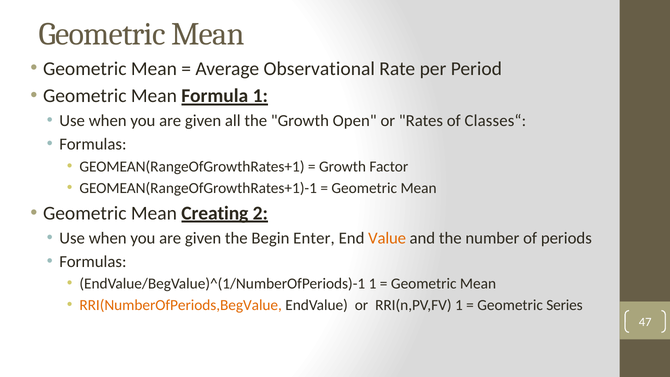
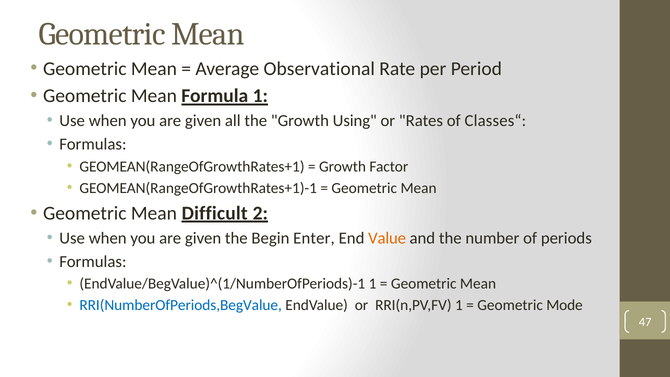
Open: Open -> Using (355, 121)
Creating: Creating -> Difficult (215, 213)
RRI(NumberOfPeriods,BegValue colour: orange -> blue (181, 305)
Series: Series -> Mode (564, 305)
